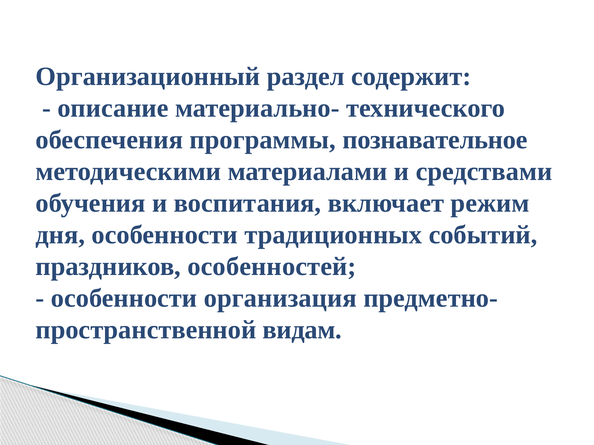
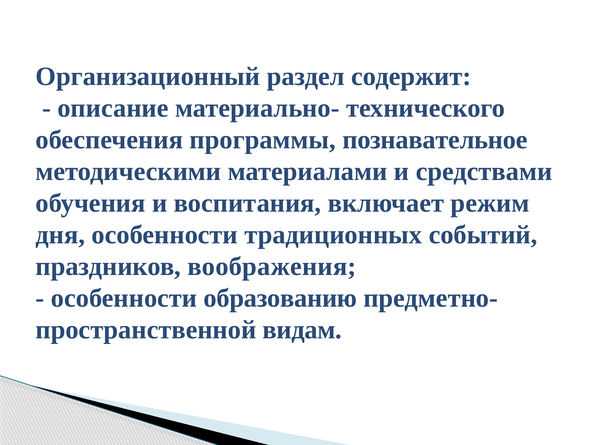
особенностей: особенностей -> воображения (272, 267)
организация: организация -> образованию (280, 298)
